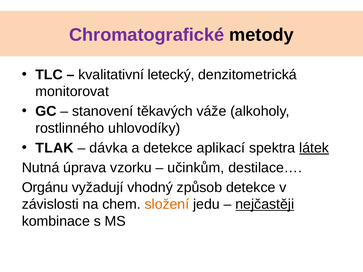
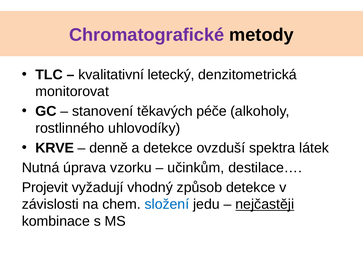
váže: váže -> péče (212, 111)
TLAK: TLAK -> KRVE (55, 148)
dávka: dávka -> denně (109, 148)
aplikací: aplikací -> ovzduší (221, 148)
látek underline: present -> none (314, 148)
Orgánu: Orgánu -> Projevit (45, 188)
složení colour: orange -> blue (167, 204)
